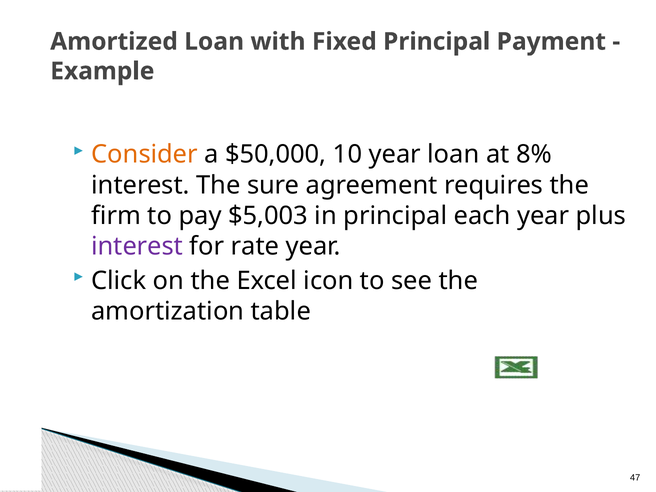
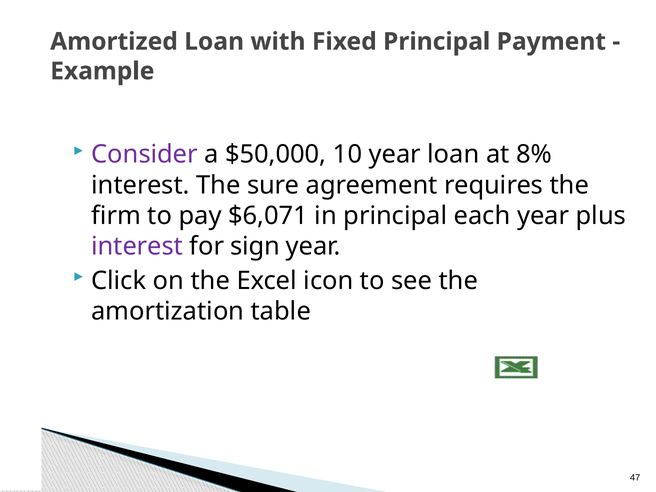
Consider colour: orange -> purple (145, 154)
$5,003: $5,003 -> $6,071 (268, 216)
rate: rate -> sign (255, 246)
